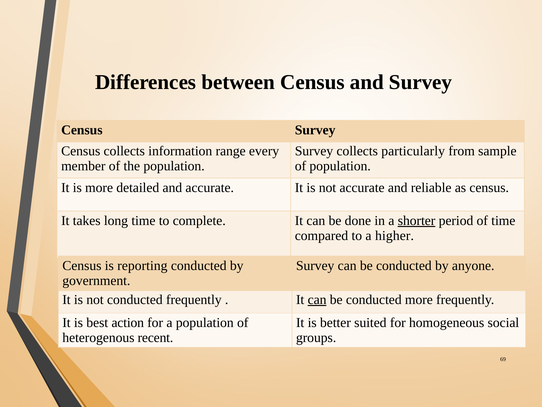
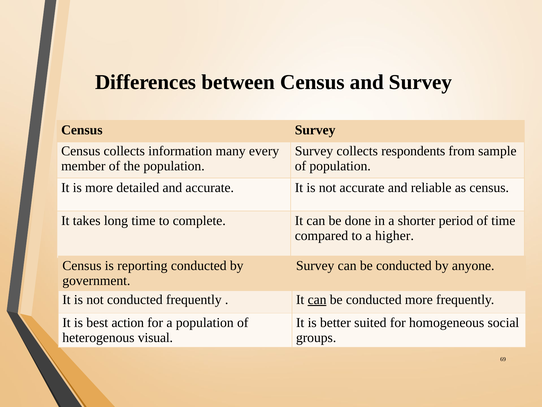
range: range -> many (231, 151)
particularly: particularly -> respondents (413, 151)
shorter underline: present -> none (417, 220)
recent: recent -> visual (155, 337)
